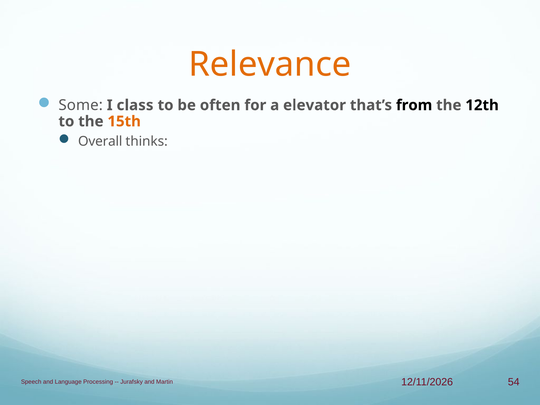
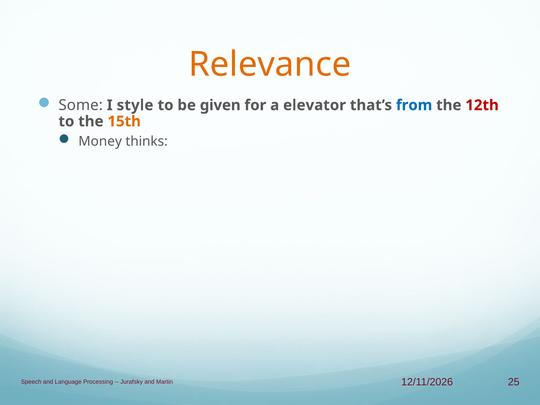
class: class -> style (135, 105)
often: often -> given (220, 105)
from colour: black -> blue (414, 105)
12th colour: black -> red (482, 105)
Overall: Overall -> Money (100, 141)
54: 54 -> 25 (514, 382)
